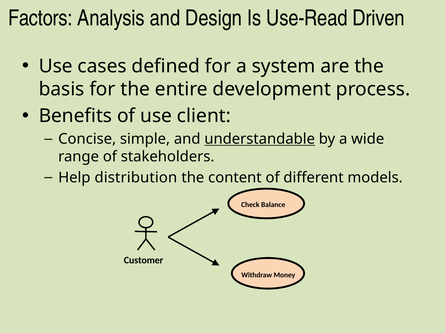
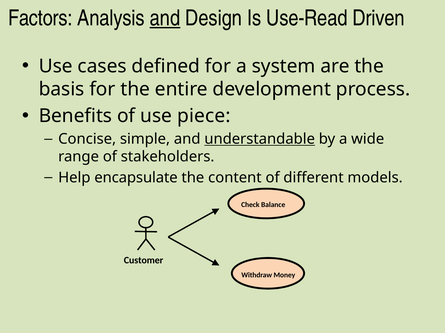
and underline: none -> present (165, 18)
client: client -> piece (204, 116)
distribution: distribution -> encapsulate (136, 178)
